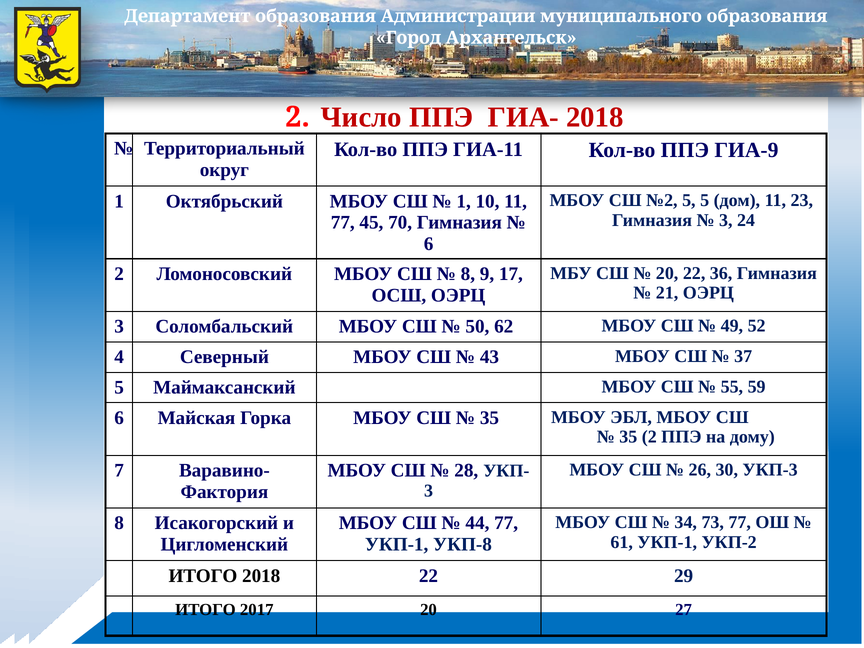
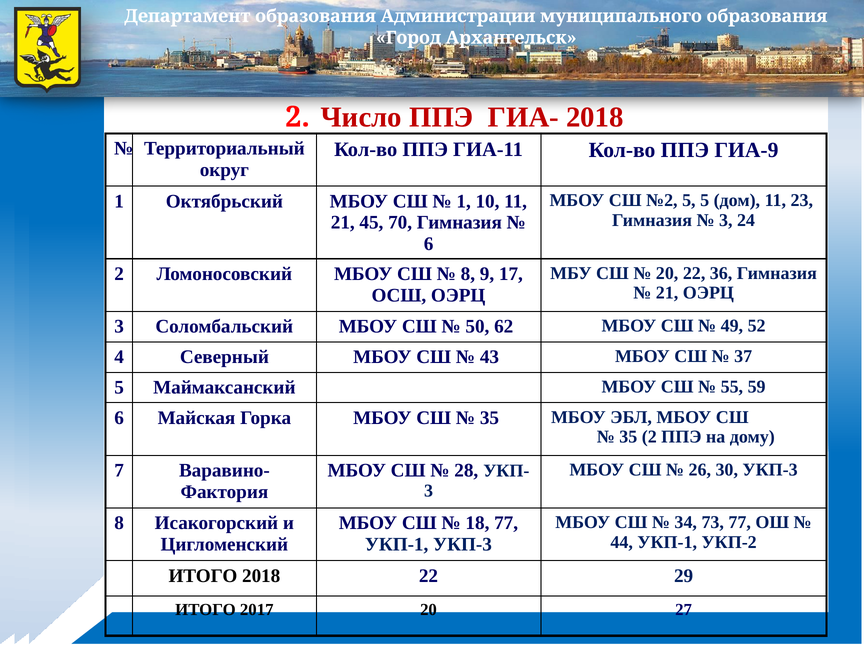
77: 77 -> 21 (343, 223)
44: 44 -> 18 (477, 523)
61: 61 -> 44 (622, 542)
УКП-1 УКП-8: УКП-8 -> УКП-3 (462, 544)
